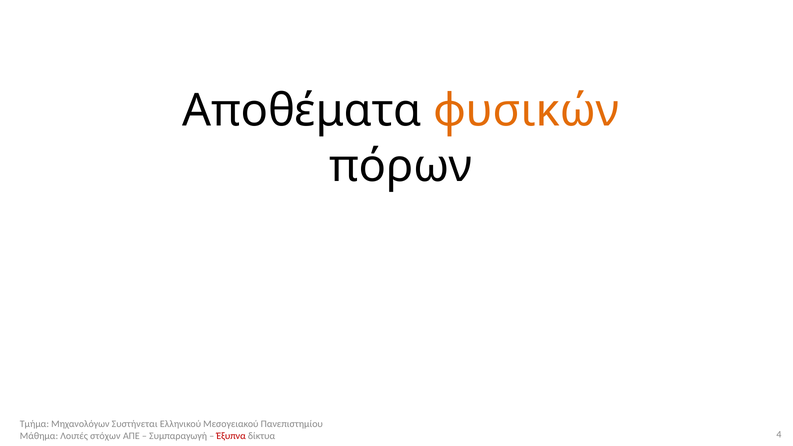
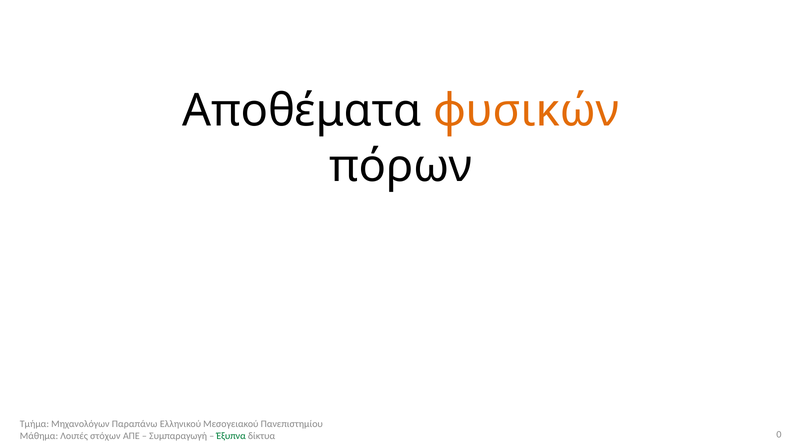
Συστήνεται: Συστήνεται -> Παραπάνω (135, 424)
Έξυπνα colour: red -> green (231, 436)
4: 4 -> 0 (779, 435)
